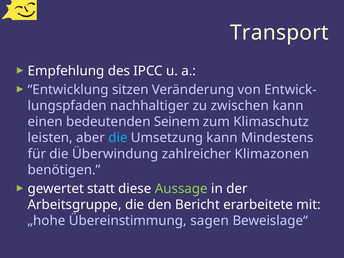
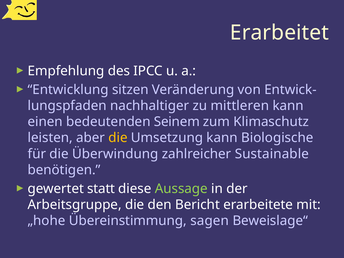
Transport: Transport -> Erarbeitet (279, 33)
zwischen: zwischen -> mittleren (240, 106)
die colour: light blue -> yellow (118, 138)
Mindestens: Mindestens -> Biologische (277, 138)
Klimazonen: Klimazonen -> Sustainable (272, 154)
